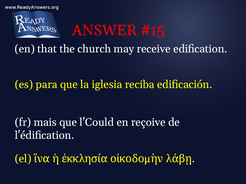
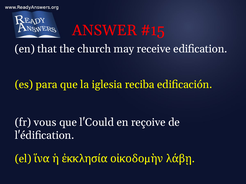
mais: mais -> vous (45, 123)
